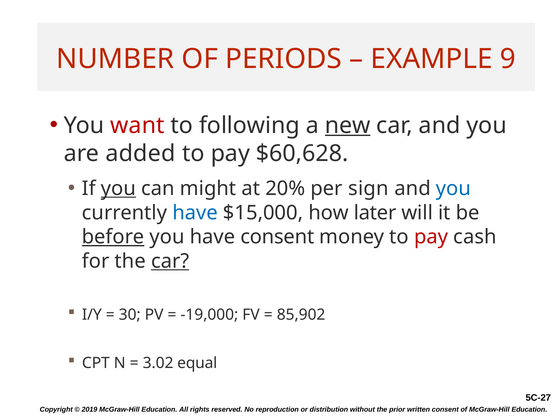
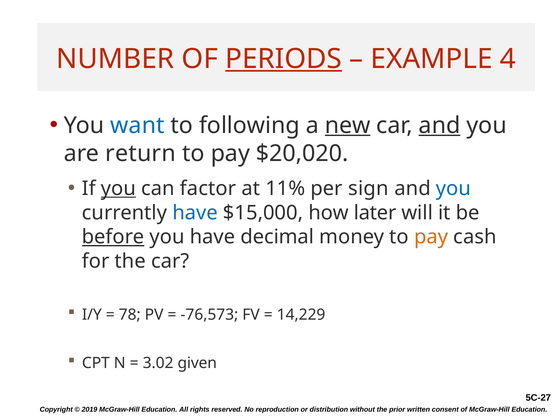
PERIODS underline: none -> present (284, 59)
9: 9 -> 4 (508, 59)
want colour: red -> blue (137, 126)
and underline: none -> present (440, 126)
added: added -> return (141, 153)
$60,628: $60,628 -> $20,020 (302, 153)
might: might -> factor (208, 189)
20%: 20% -> 11% (285, 189)
have consent: consent -> decimal (277, 237)
pay colour: red -> orange (431, 237)
car underline: present -> none (170, 261)
30: 30 -> 78 (130, 315)
-19,000: -19,000 -> -76,573 (209, 315)
85,902: 85,902 -> 14,229 (301, 315)
equal: equal -> given (197, 363)
